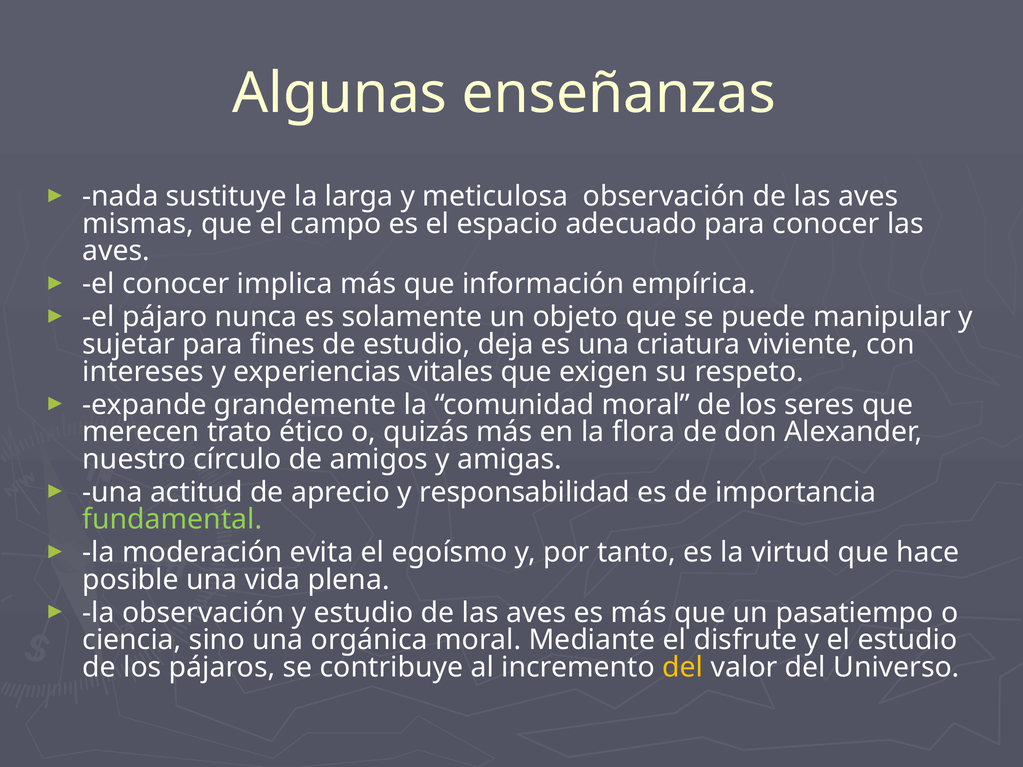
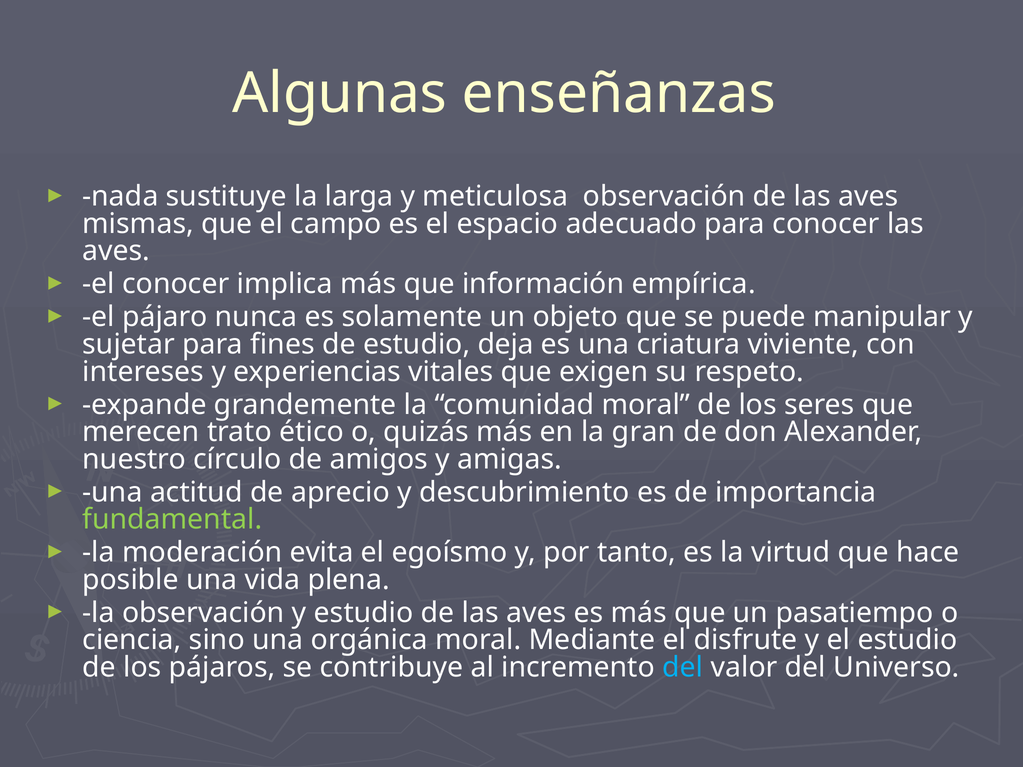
flora: flora -> gran (644, 432)
responsabilidad: responsabilidad -> descubrimiento (524, 492)
del colour: yellow -> light blue (683, 668)
